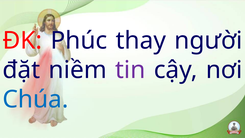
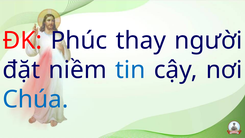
tin colour: purple -> blue (130, 70)
